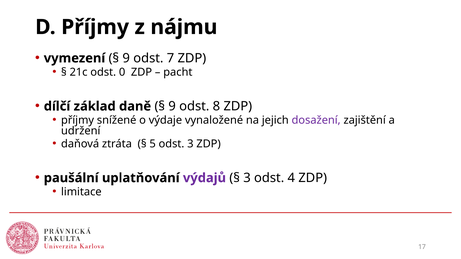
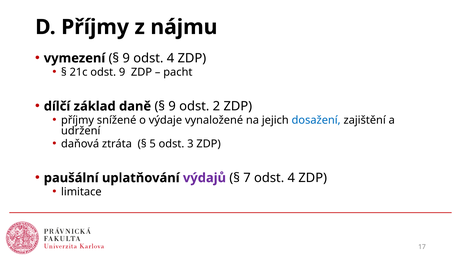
9 odst 7: 7 -> 4 (171, 58)
odst 0: 0 -> 9 (122, 72)
8: 8 -> 2 (216, 106)
dosažení colour: purple -> blue (316, 120)
3: 3 -> 7 (247, 178)
